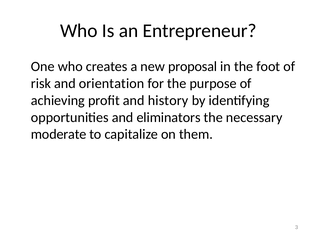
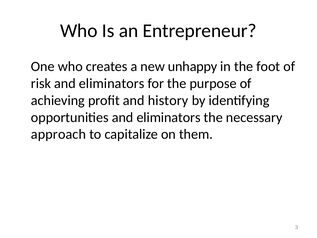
proposal: proposal -> unhappy (193, 67)
risk and orientation: orientation -> eliminators (112, 83)
moderate: moderate -> approach (58, 134)
